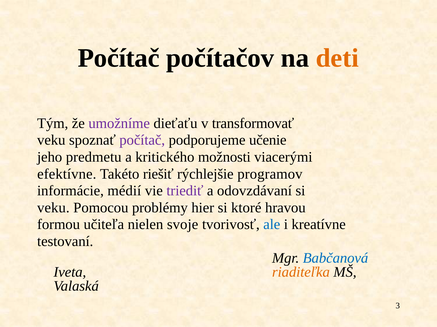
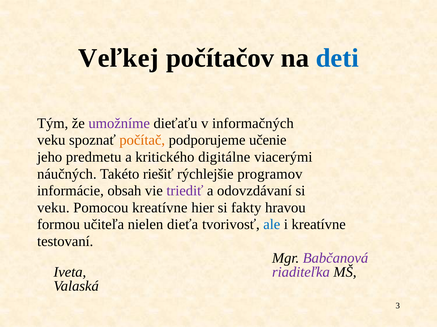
Počítač: Počítač -> Veľkej (118, 58)
deti colour: orange -> blue (337, 58)
transformovať: transformovať -> informačných (253, 124)
počítač colour: purple -> orange (142, 141)
možnosti: možnosti -> digitálne (224, 157)
efektívne: efektívne -> náučných (67, 174)
médií: médií -> obsah (124, 191)
Pomocou problémy: problémy -> kreatívne (160, 208)
ktoré: ktoré -> fakty (246, 208)
svoje: svoje -> dieťa (183, 225)
Babčanová colour: blue -> purple (336, 259)
riaditeľka colour: orange -> purple (301, 273)
